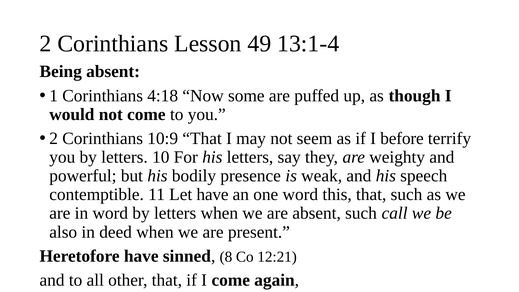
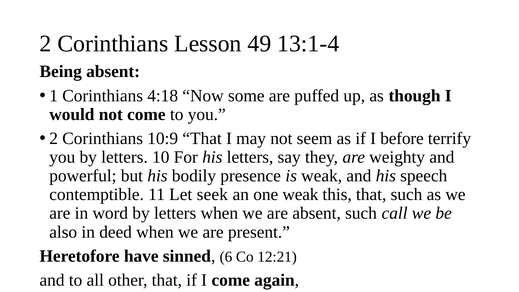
Let have: have -> seek (212, 195)
one word: word -> weak (300, 195)
8: 8 -> 6 (226, 257)
